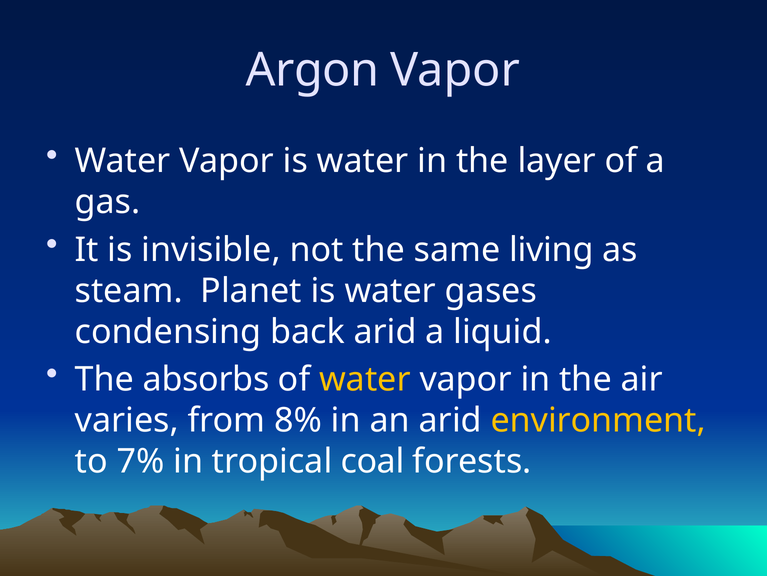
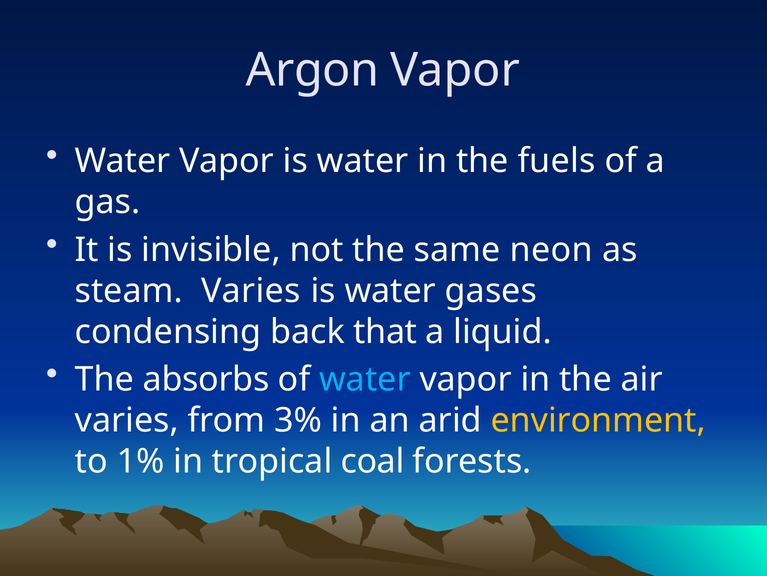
layer: layer -> fuels (557, 161)
living: living -> neon (551, 250)
steam Planet: Planet -> Varies (251, 290)
back arid: arid -> that (385, 331)
water colour: yellow -> light blue (365, 379)
8%: 8% -> 3% (298, 420)
7%: 7% -> 1% (140, 461)
